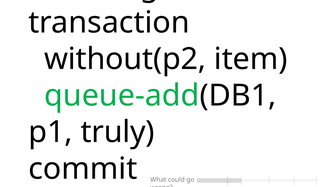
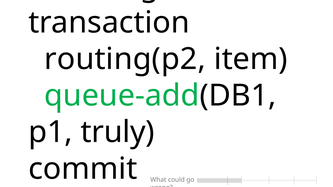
without(p2: without(p2 -> routing(p2 (125, 59)
